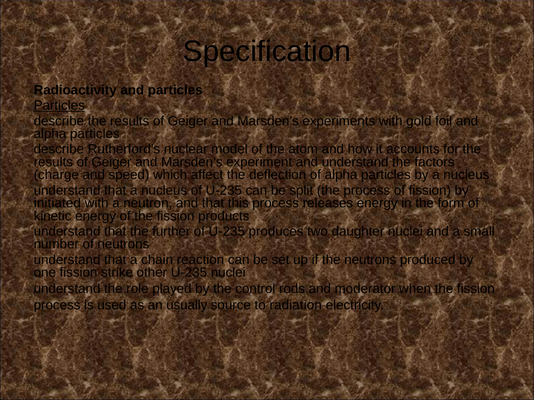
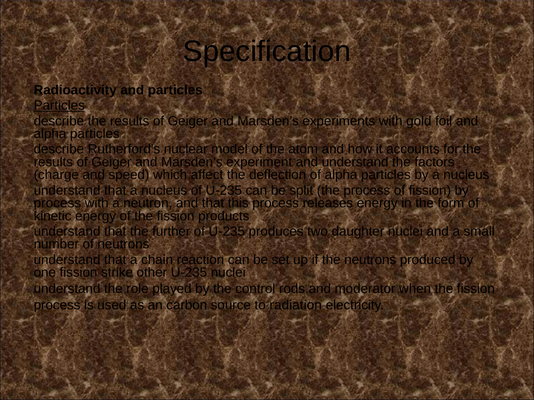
initiated: initiated -> process (57, 203)
usually: usually -> carbon (187, 305)
